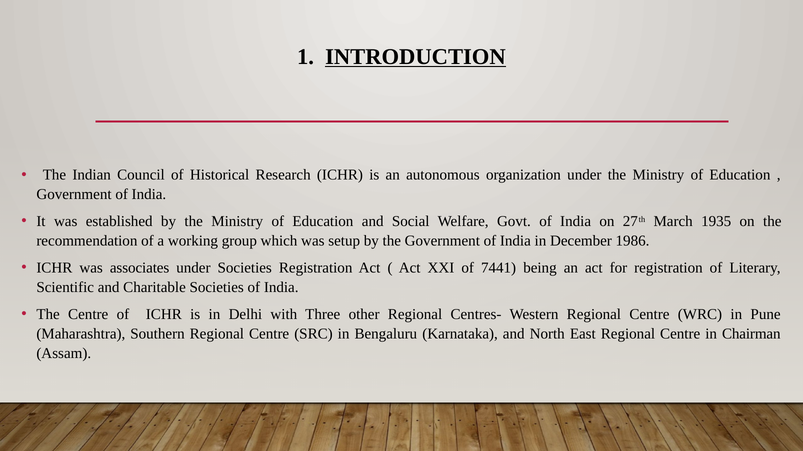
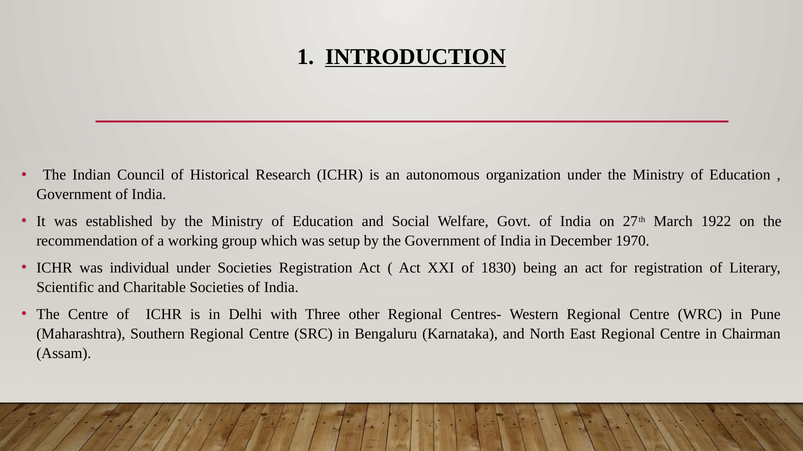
1935: 1935 -> 1922 (716, 222)
1986: 1986 -> 1970 (633, 241)
associates: associates -> individual (140, 268)
7441: 7441 -> 1830 (499, 268)
